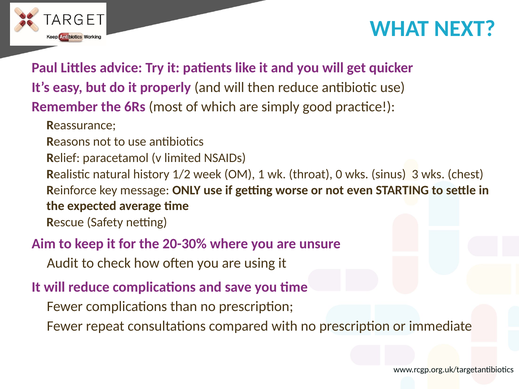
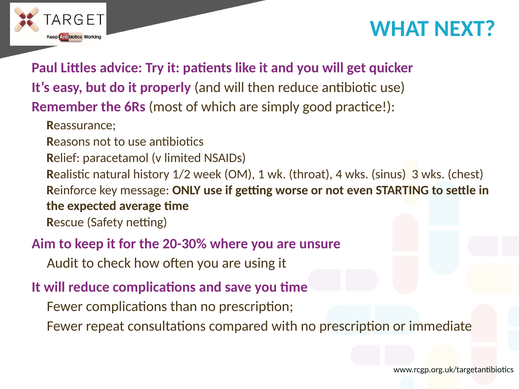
0: 0 -> 4 (339, 174)
